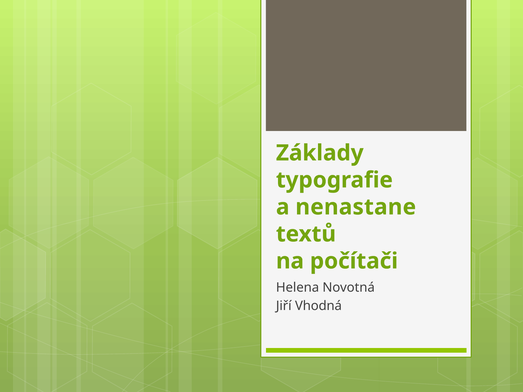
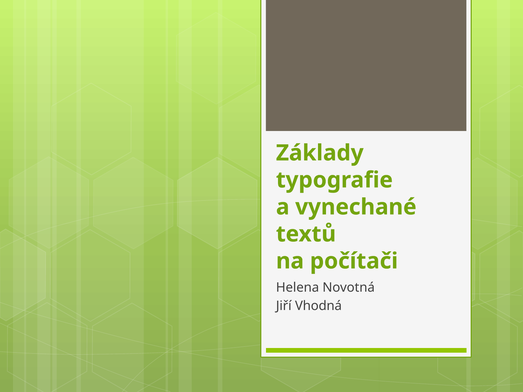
nenastane: nenastane -> vynechané (356, 207)
